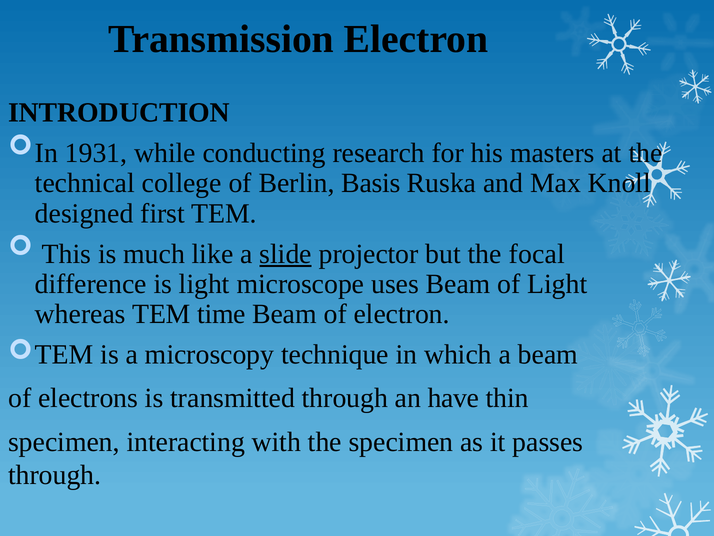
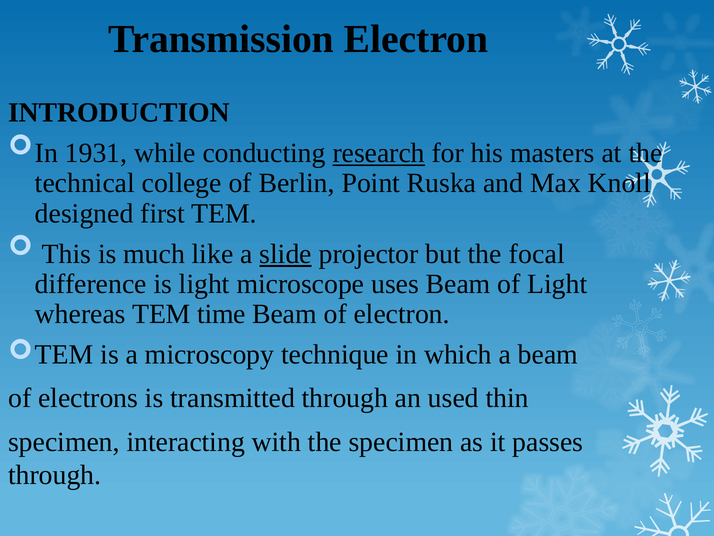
research underline: none -> present (379, 153)
Basis: Basis -> Point (371, 183)
have: have -> used (453, 398)
